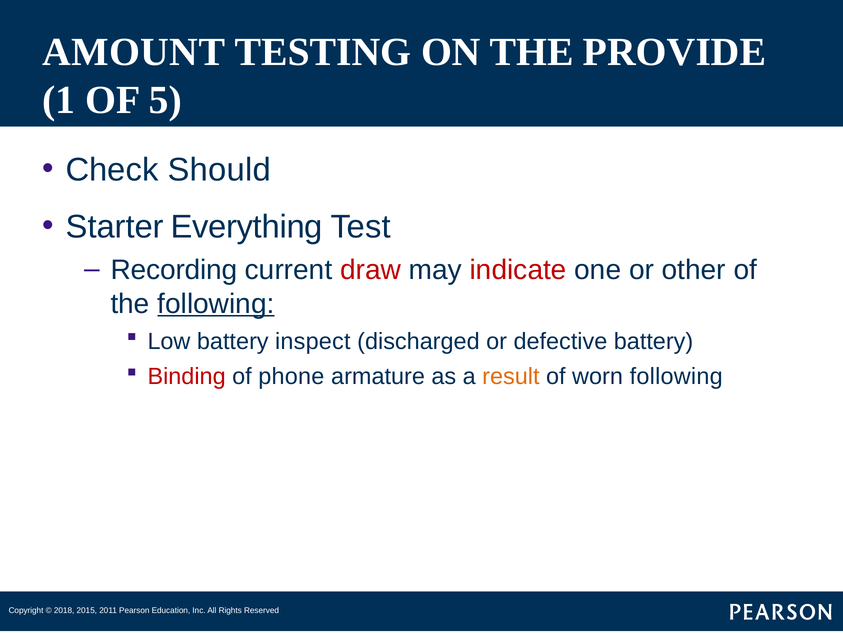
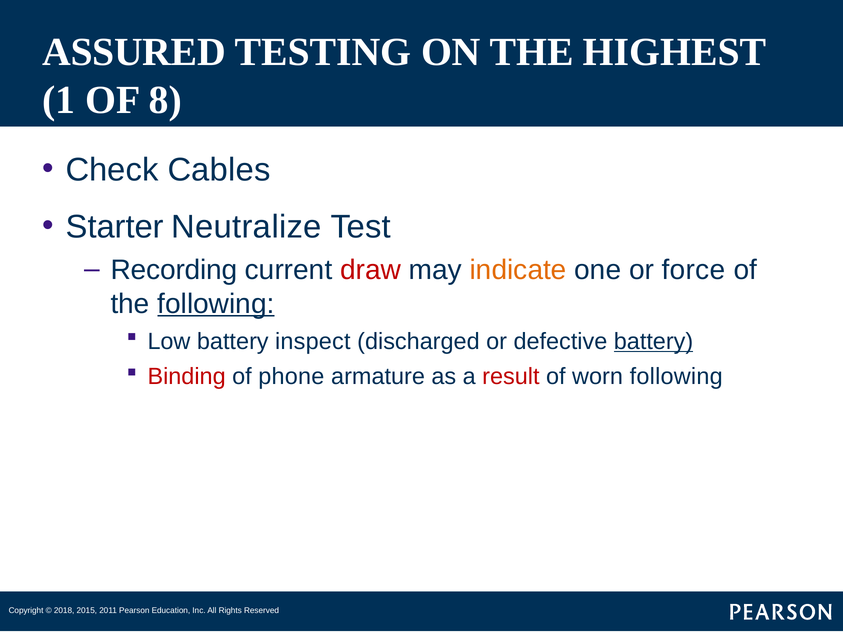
AMOUNT: AMOUNT -> ASSURED (134, 52)
PROVIDE: PROVIDE -> HIGHEST (675, 52)
5: 5 -> 8 (165, 100)
Should: Should -> Cables (219, 169)
Everything: Everything -> Neutralize (246, 226)
indicate colour: red -> orange (518, 270)
other: other -> force (694, 270)
battery underline: none -> present (654, 341)
result colour: orange -> red (511, 376)
